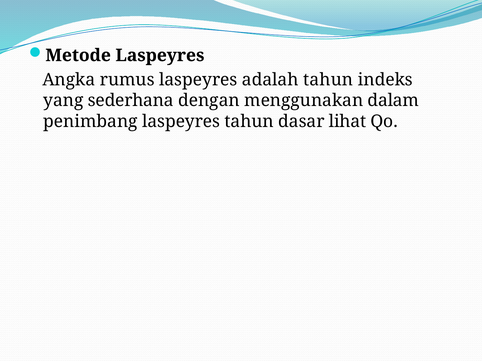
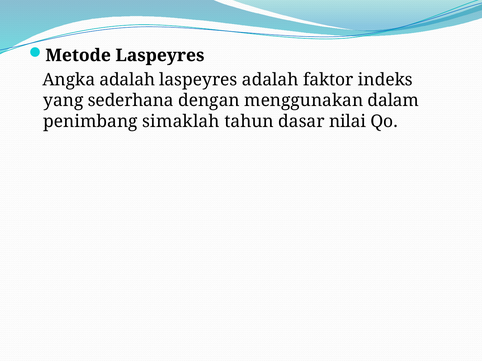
Angka rumus: rumus -> adalah (127, 80)
adalah tahun: tahun -> faktor (328, 80)
penimbang laspeyres: laspeyres -> simaklah (181, 122)
lihat: lihat -> nilai (348, 122)
